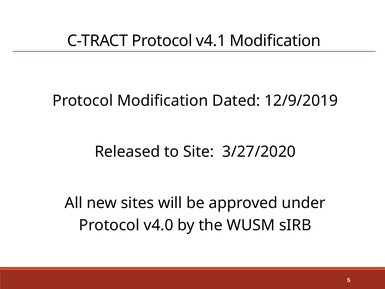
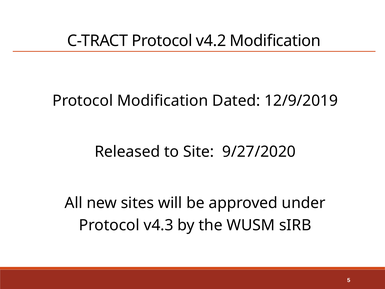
v4.1: v4.1 -> v4.2 (211, 41)
3/27/2020: 3/27/2020 -> 9/27/2020 (259, 152)
v4.0: v4.0 -> v4.3 (159, 225)
